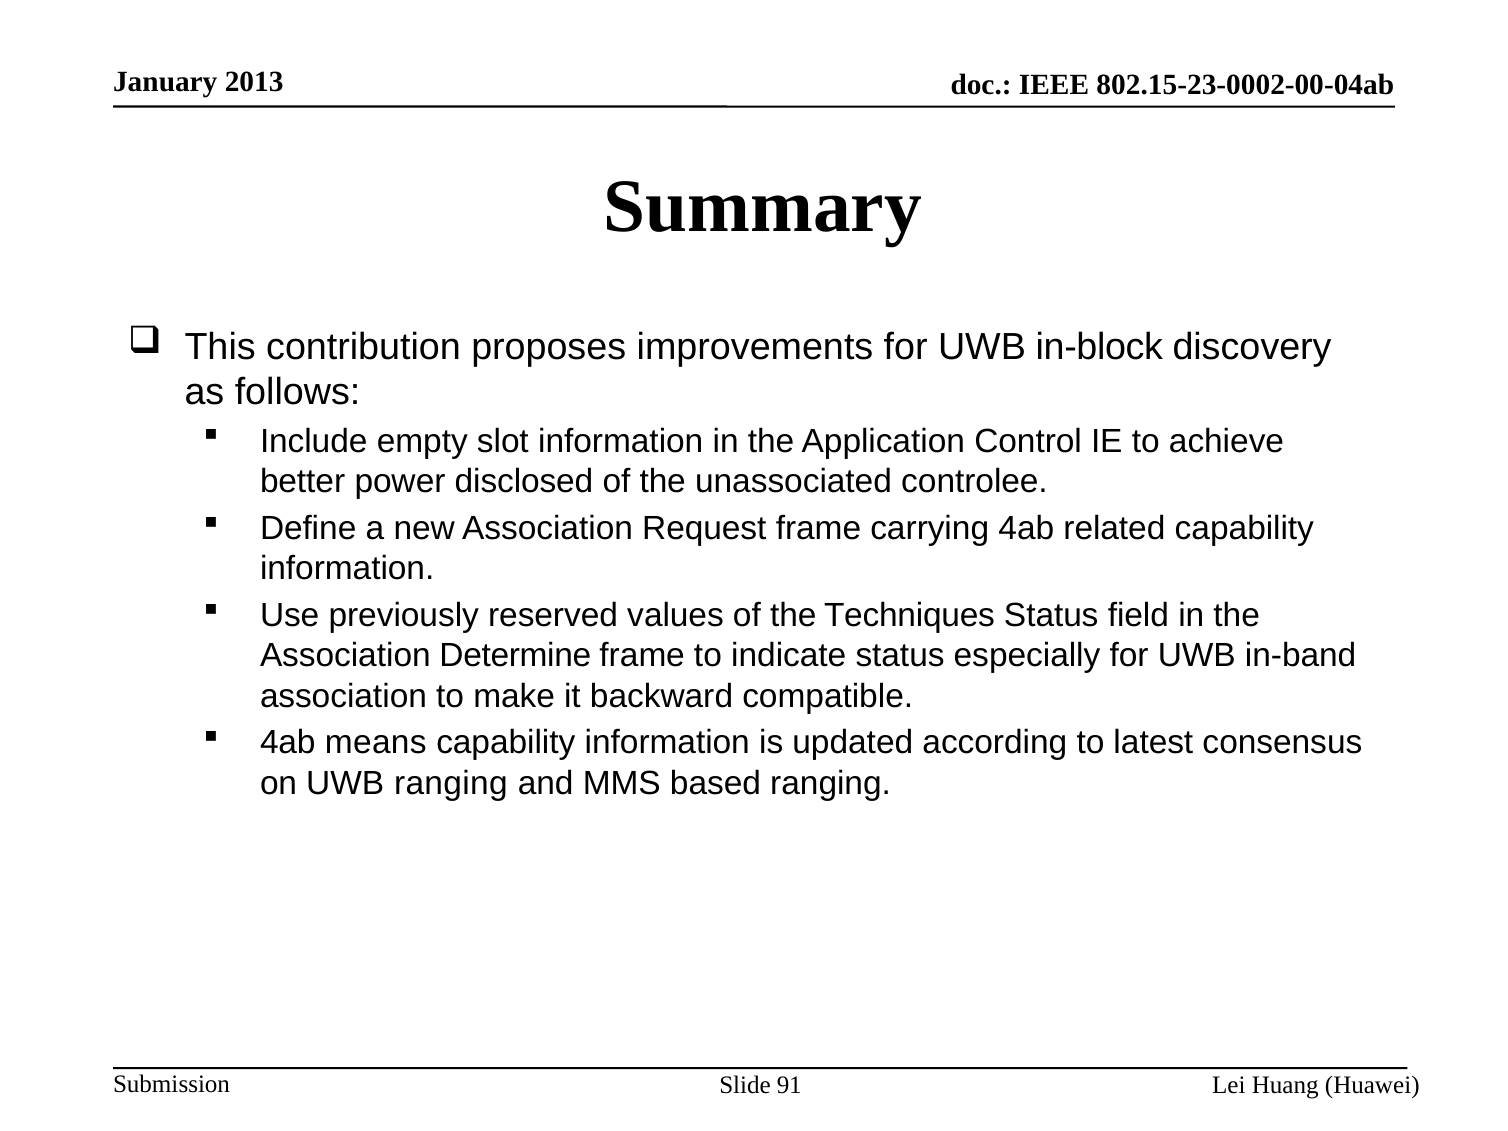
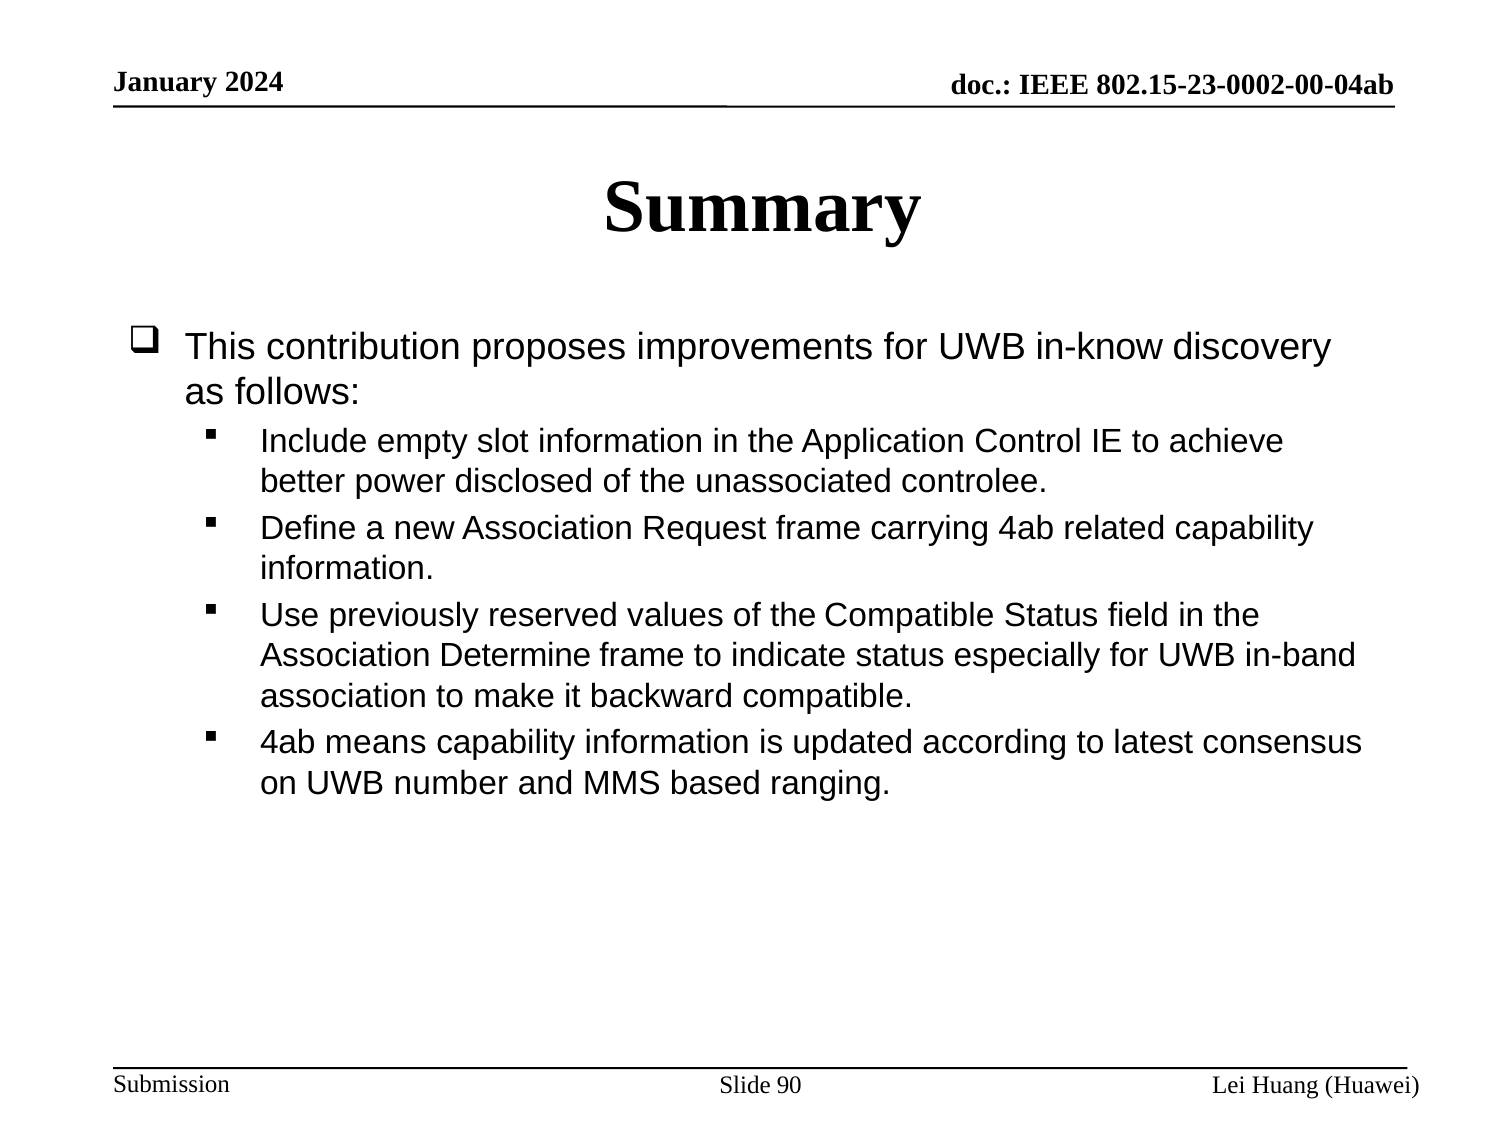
2013: 2013 -> 2024 (254, 82)
in-block: in-block -> in-know (1099, 347)
the Techniques: Techniques -> Compatible (909, 616)
UWB ranging: ranging -> number (451, 783)
91: 91 -> 90 (789, 1085)
